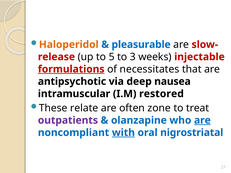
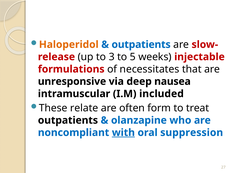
pleasurable: pleasurable -> outpatients (141, 45)
5: 5 -> 3 (112, 57)
3: 3 -> 5 (133, 57)
formulations underline: present -> none (71, 69)
antipsychotic: antipsychotic -> unresponsive (72, 82)
restored: restored -> included (161, 94)
zone: zone -> form (159, 108)
outpatients colour: purple -> black (68, 120)
are underline: present -> none (202, 120)
nigrostriatal: nigrostriatal -> suppression (192, 133)
